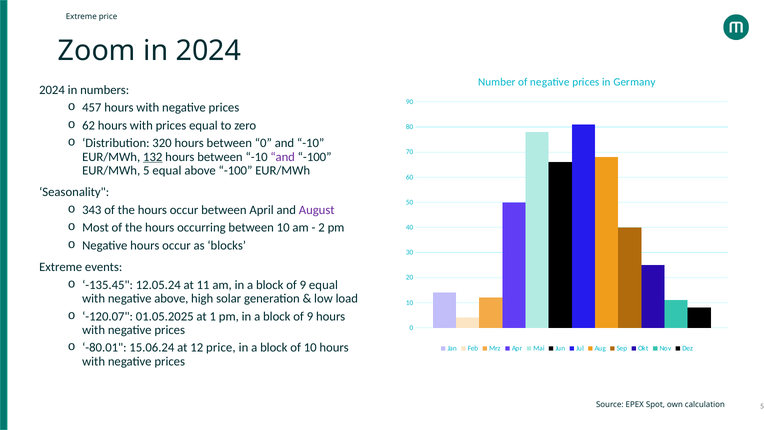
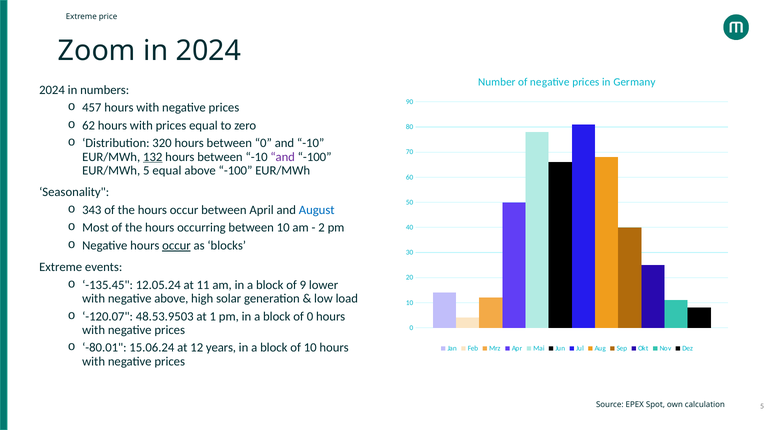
August colour: purple -> blue (317, 210)
occur underline: none -> present (176, 245)
9 equal: equal -> lower (324, 285)
01.05.2025: 01.05.2025 -> 48.53.9503 (165, 316)
9: 9 -> 0 (310, 316)
12 price: price -> years (221, 348)
